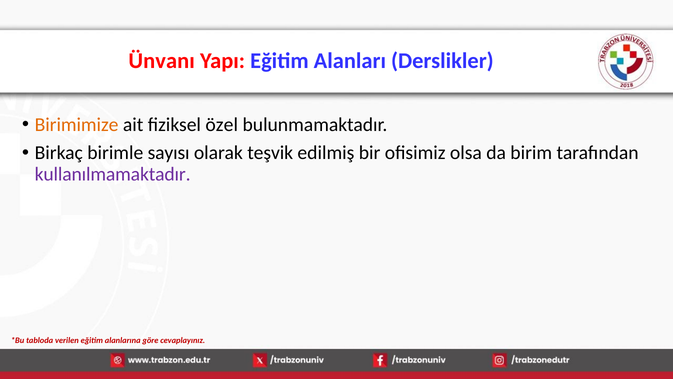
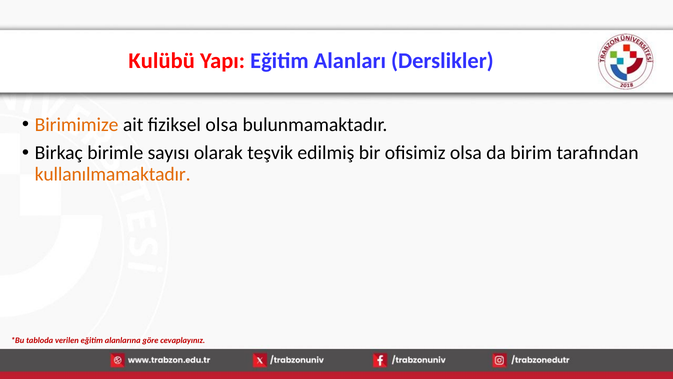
Ünvanı: Ünvanı -> Kulübü (162, 61)
fiziksel özel: özel -> olsa (222, 125)
kullanılmamaktadır colour: purple -> orange (113, 174)
